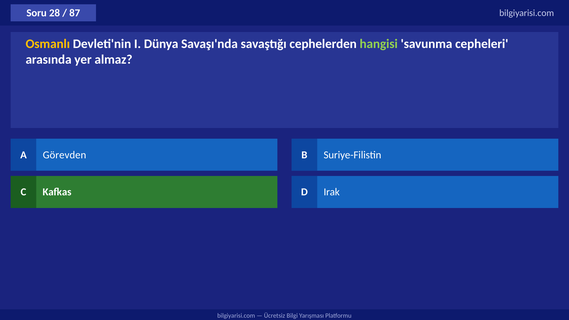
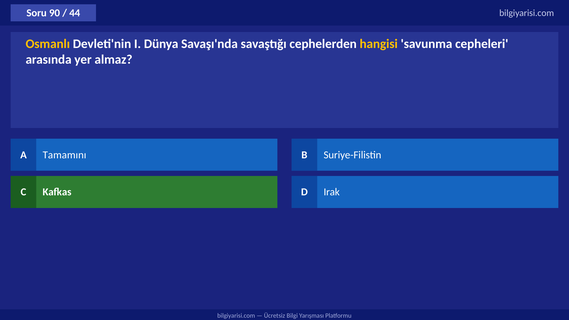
28: 28 -> 90 (55, 13)
87: 87 -> 44 (75, 13)
hangisi colour: light green -> yellow (379, 44)
Görevden: Görevden -> Tamamını (65, 155)
